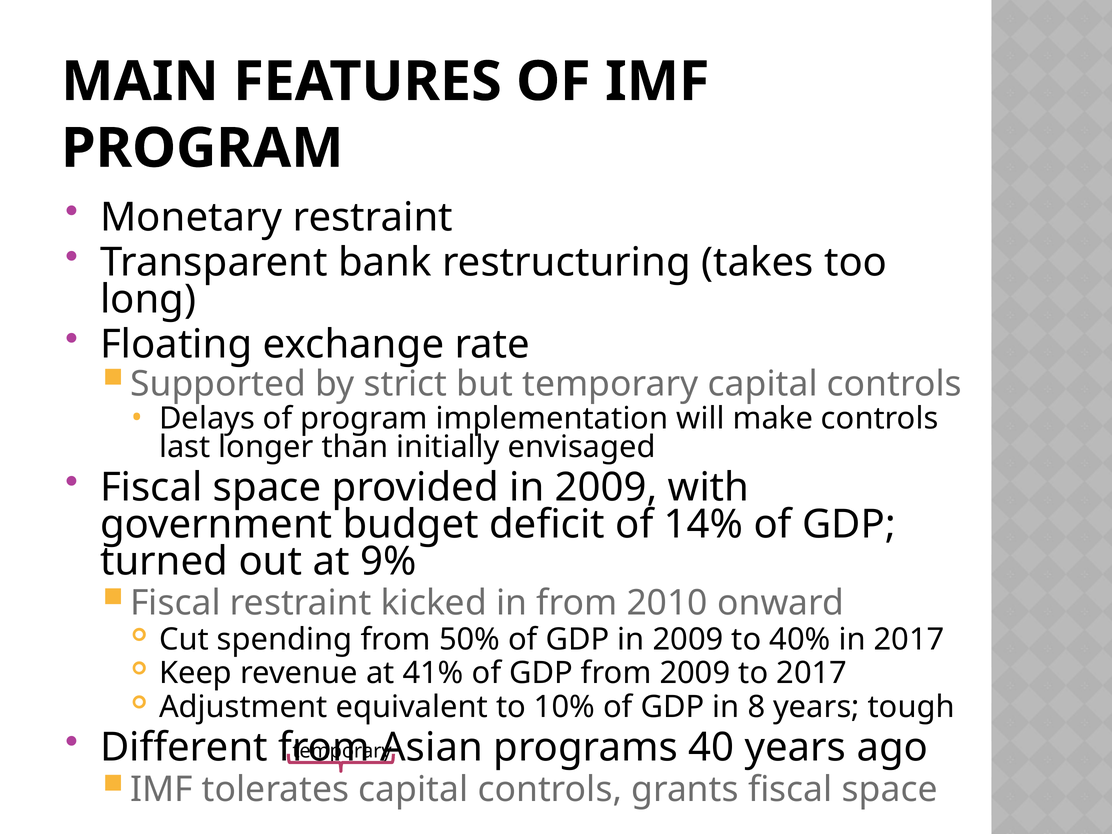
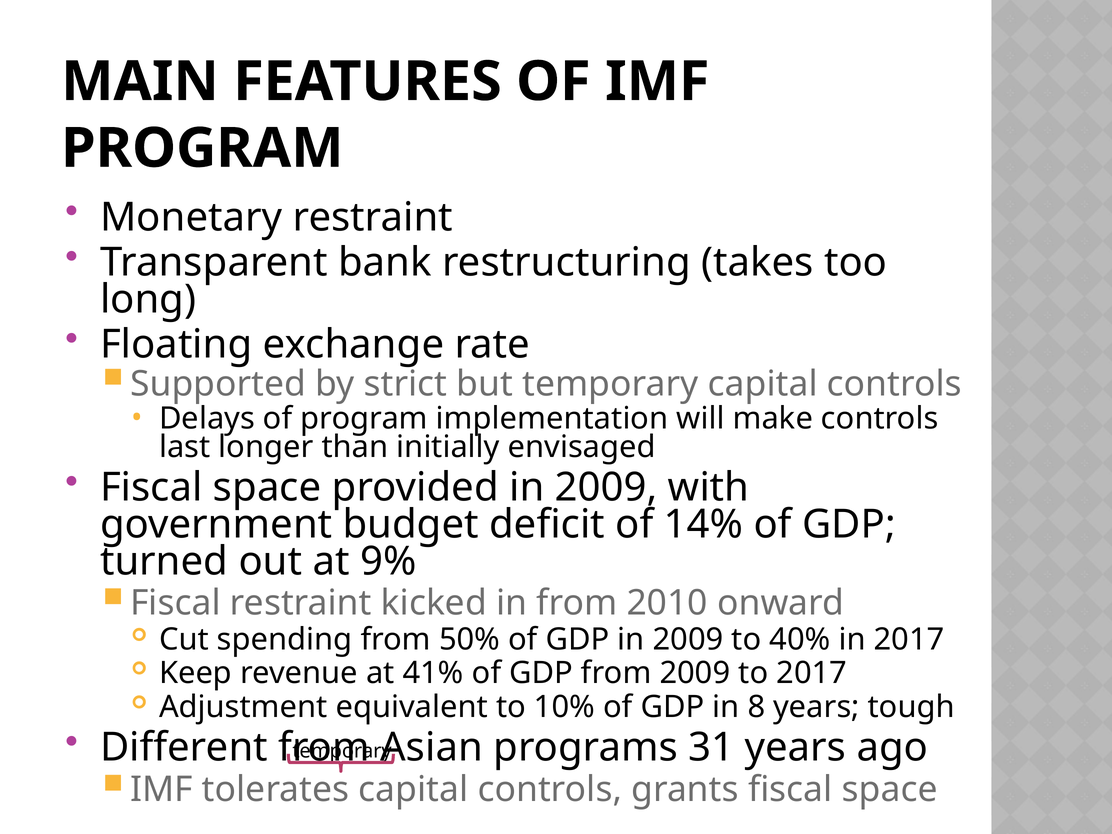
40: 40 -> 31 (711, 748)
